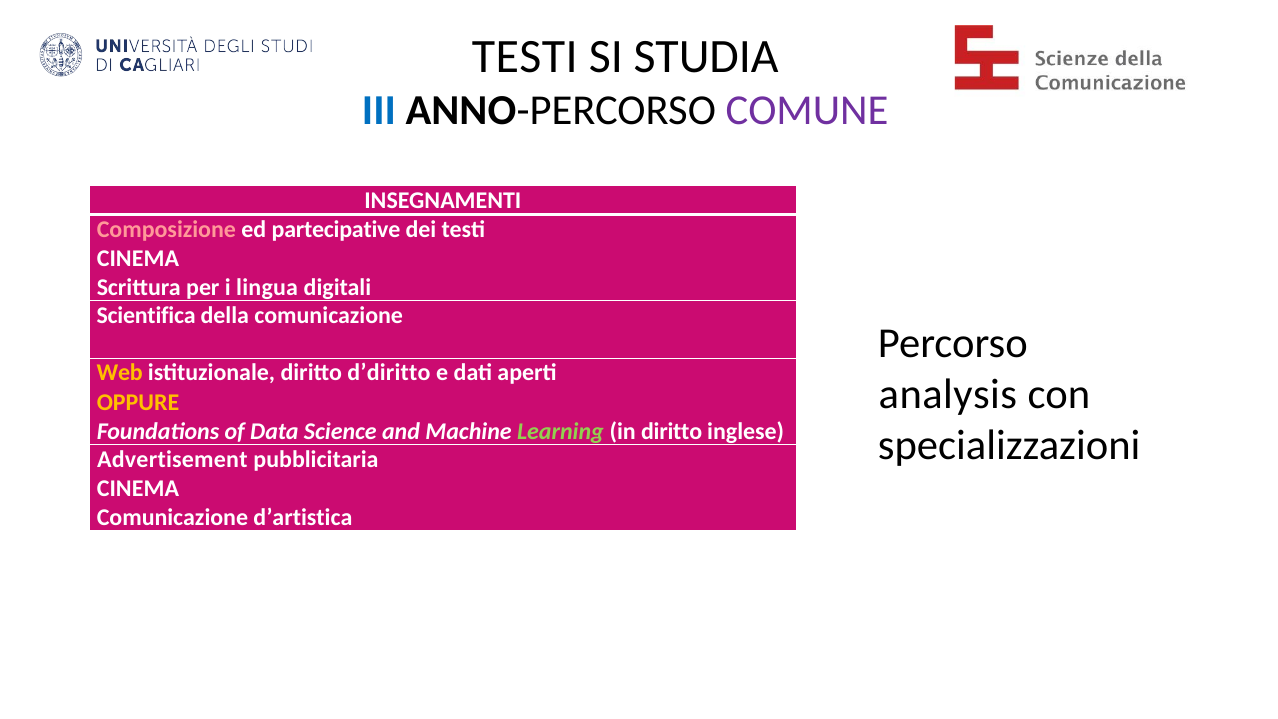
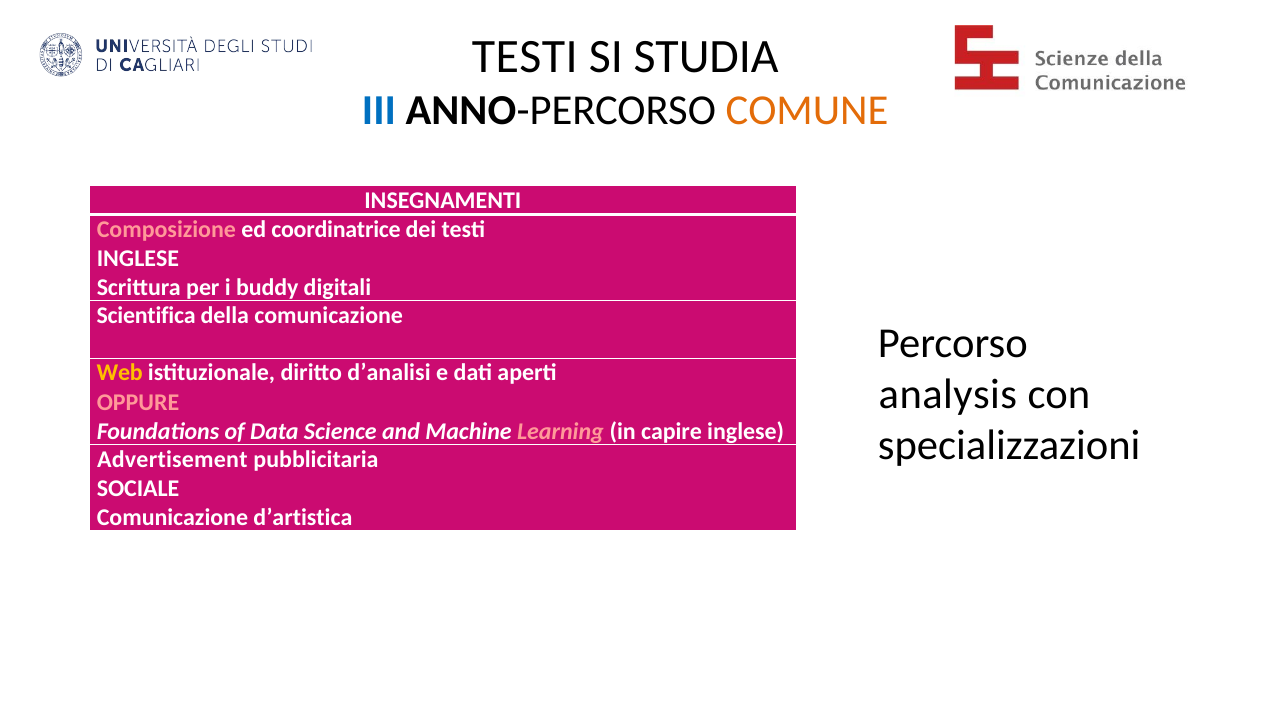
COMUNE colour: purple -> orange (807, 111)
partecipative: partecipative -> coordinatrice (336, 229)
CINEMA: CINEMA -> INGLESE (138, 258)
lingua: lingua -> buddy (267, 288)
d’diritto: d’diritto -> d’analisi (389, 373)
OPPURE colour: yellow -> pink (138, 402)
Learning colour: light green -> pink (560, 431)
in diritto: diritto -> capire (671, 431)
CINEMA: CINEMA -> SOCIALE (138, 489)
